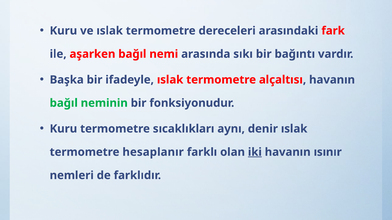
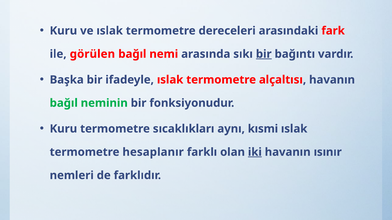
aşarken: aşarken -> görülen (92, 54)
bir underline: none -> present (264, 54)
denir: denir -> kısmi (263, 129)
